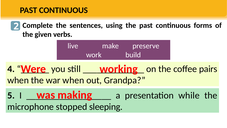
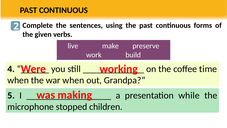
pairs: pairs -> time (208, 69)
sleeping: sleeping -> children (106, 107)
